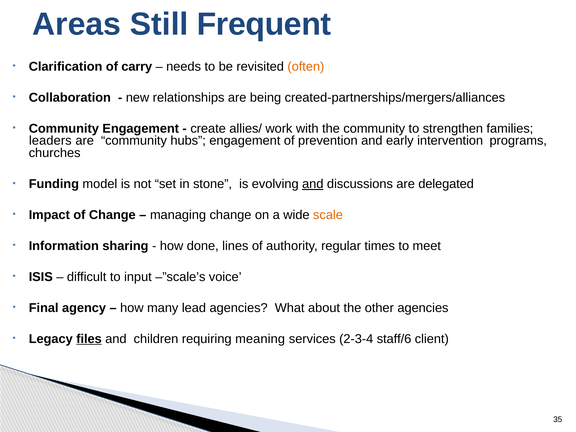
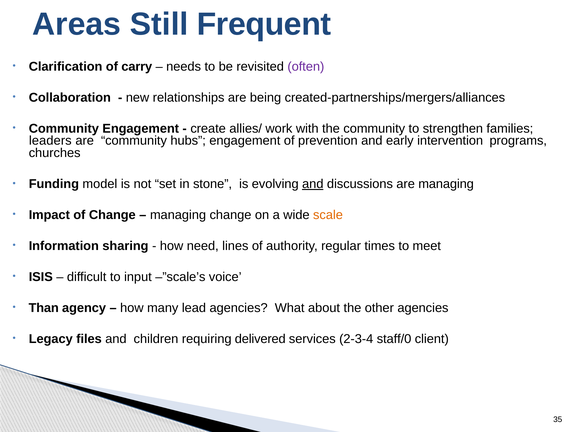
often colour: orange -> purple (306, 66)
are delegated: delegated -> managing (446, 184)
done: done -> need (203, 246)
Final: Final -> Than (44, 308)
files underline: present -> none (89, 339)
meaning: meaning -> delivered (260, 339)
staff/6: staff/6 -> staff/0 (394, 339)
